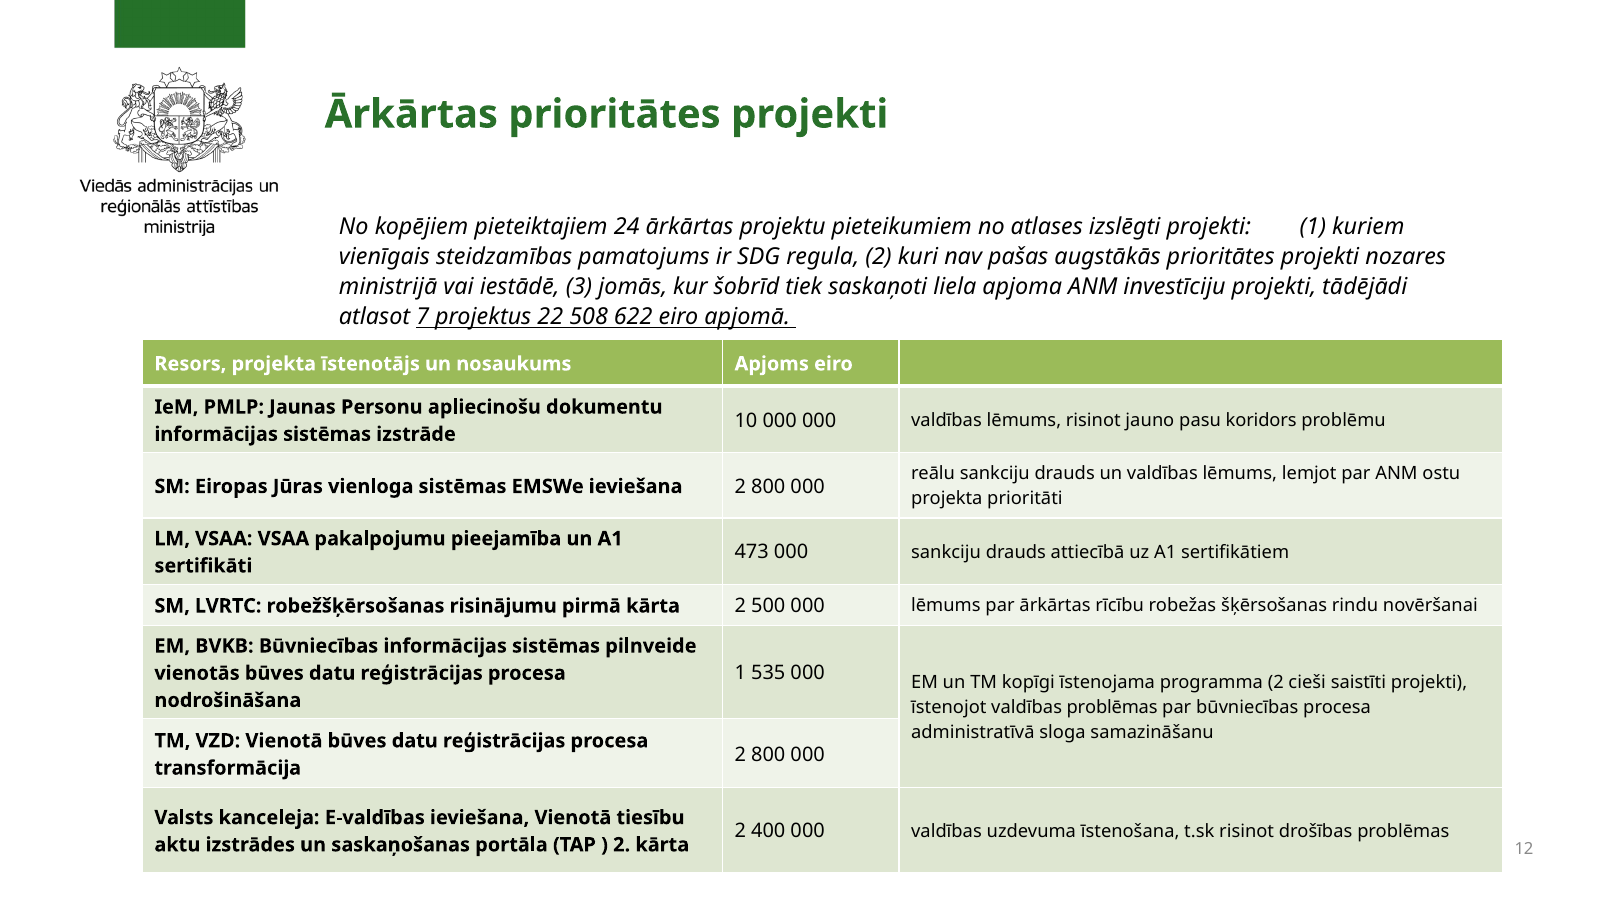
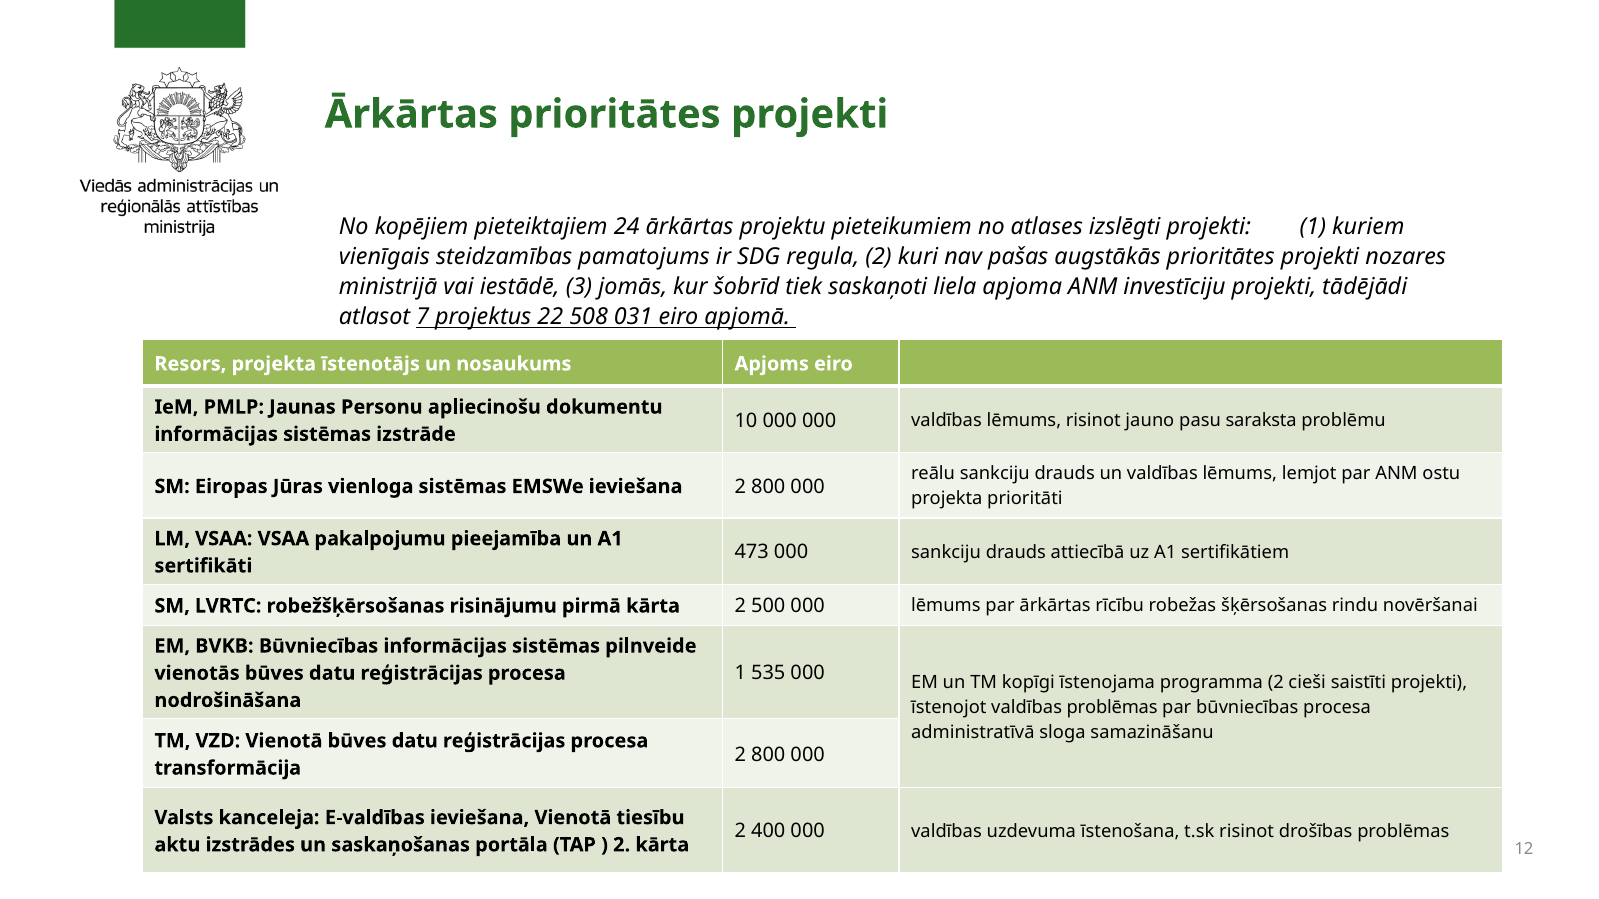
622: 622 -> 031 (633, 317)
koridors: koridors -> saraksta (1261, 421)
